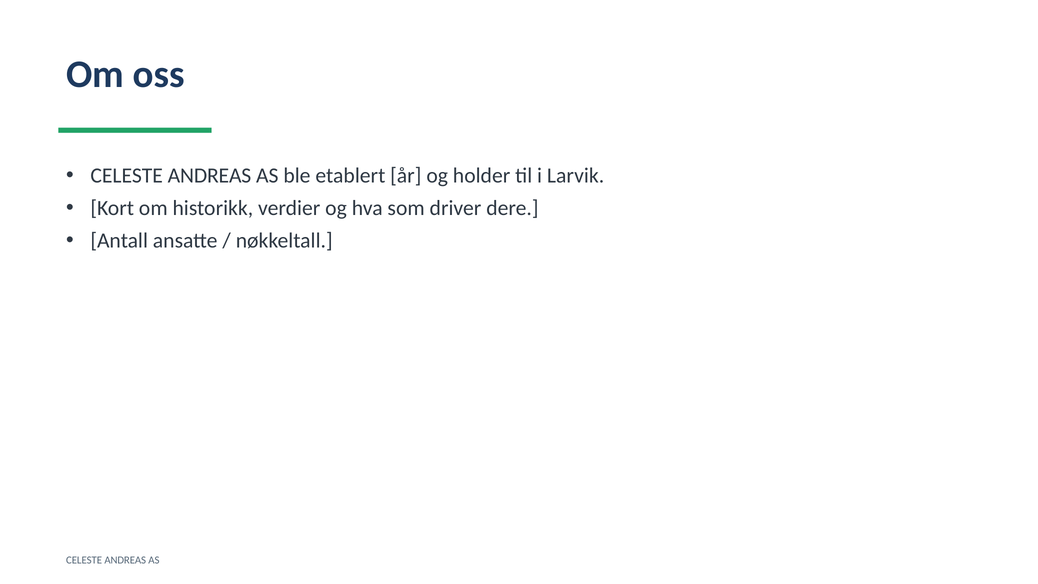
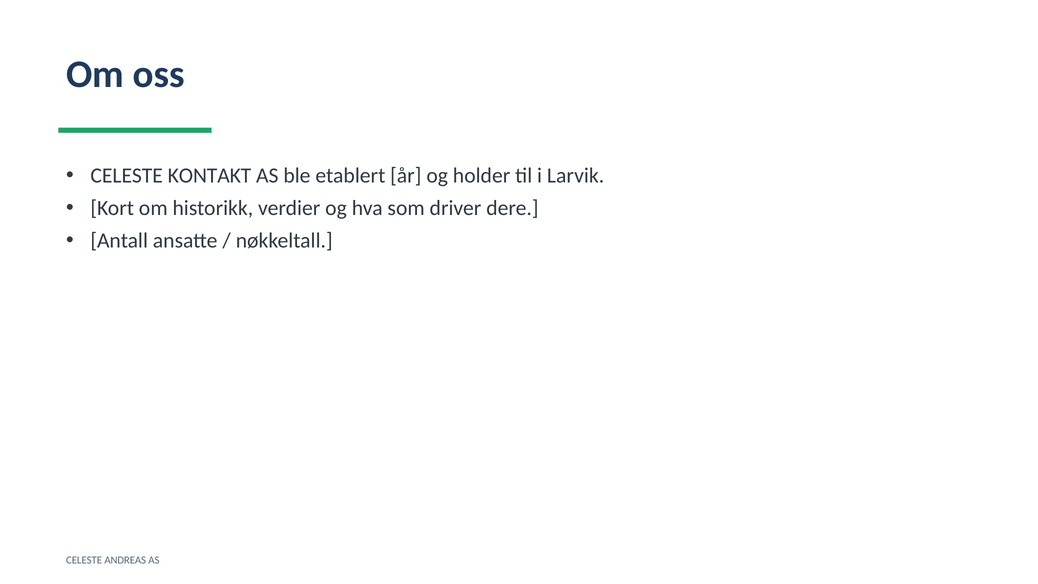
ANDREAS: ANDREAS -> KONTAKT (209, 176)
